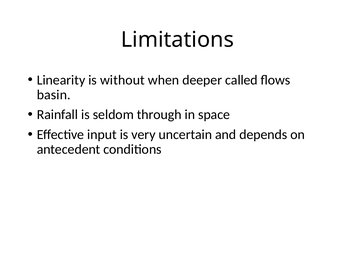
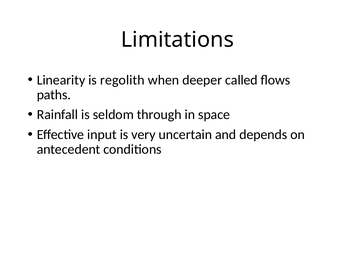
without: without -> regolith (122, 80)
basin: basin -> paths (54, 95)
